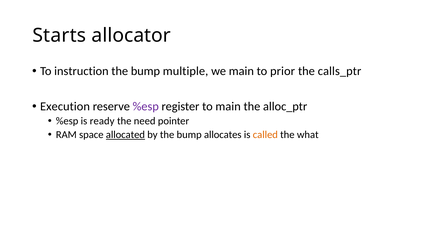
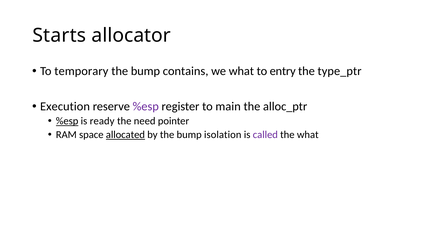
instruction: instruction -> temporary (81, 71)
multiple: multiple -> contains (186, 71)
we main: main -> what (241, 71)
prior: prior -> entry (283, 71)
calls_ptr: calls_ptr -> type_ptr (340, 71)
%esp underline: none -> present (67, 121)
allocates: allocates -> isolation (223, 135)
called colour: orange -> purple (265, 135)
